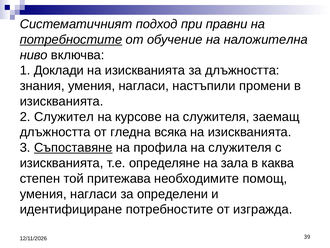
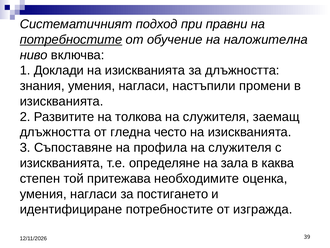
Служител: Служител -> Развитите (64, 117)
курсове: курсове -> толкова (138, 117)
всяка: всяка -> често (171, 132)
Съпоставяне underline: present -> none (73, 147)
помощ: помощ -> оценка (265, 178)
определени: определени -> постигането (173, 194)
